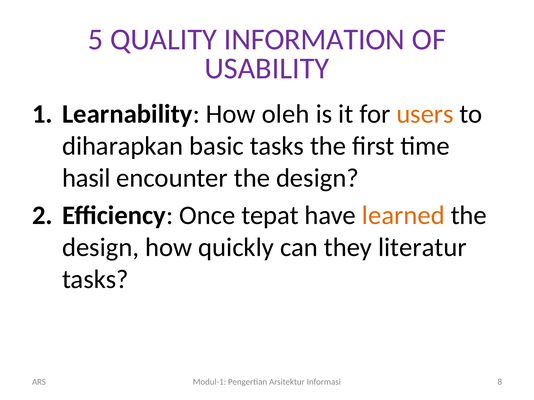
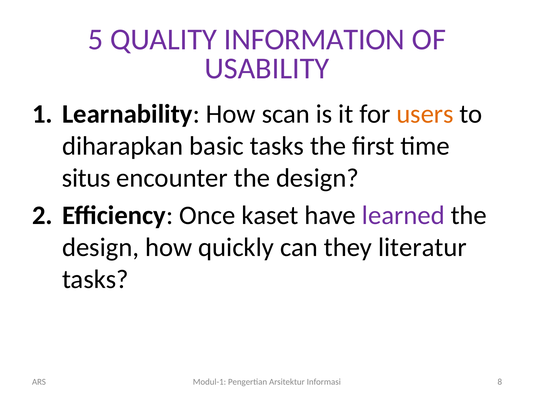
oleh: oleh -> scan (286, 114)
hasil: hasil -> situs (86, 178)
tepat: tepat -> kaset (270, 215)
learned colour: orange -> purple (403, 215)
